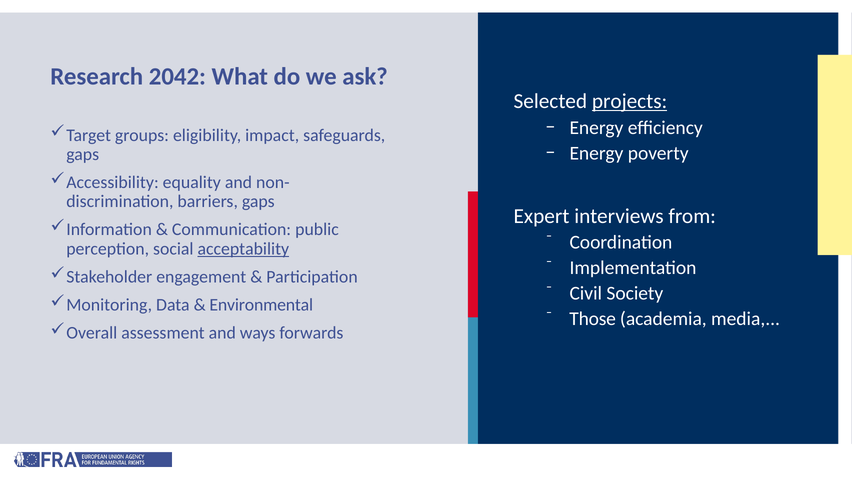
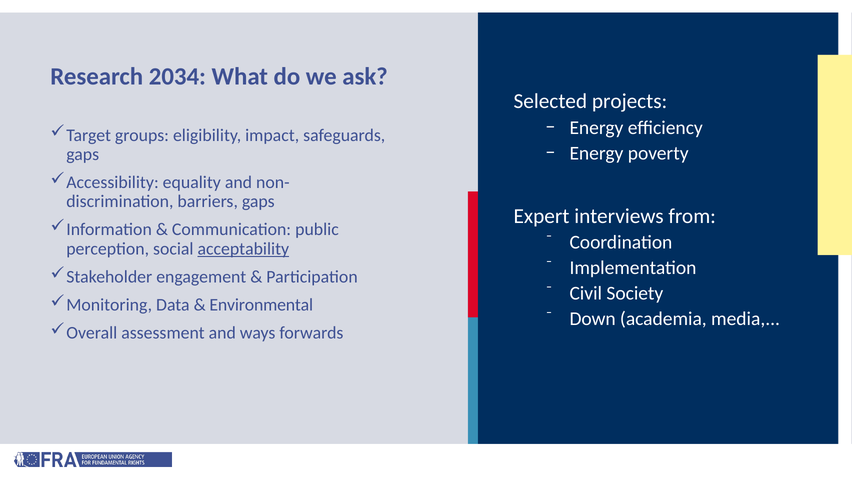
2042: 2042 -> 2034 (177, 76)
projects underline: present -> none (630, 101)
Those: Those -> Down (593, 319)
